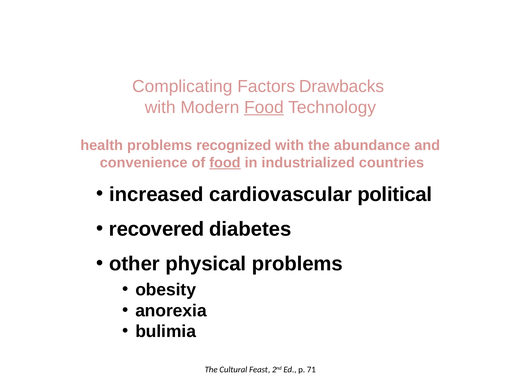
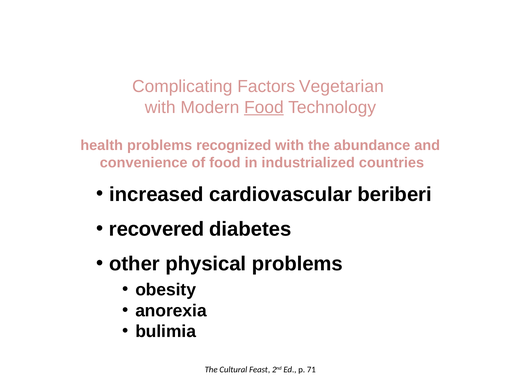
Drawbacks: Drawbacks -> Vegetarian (341, 86)
food underline: present -> none (225, 163)
political: political -> beriberi (395, 194)
